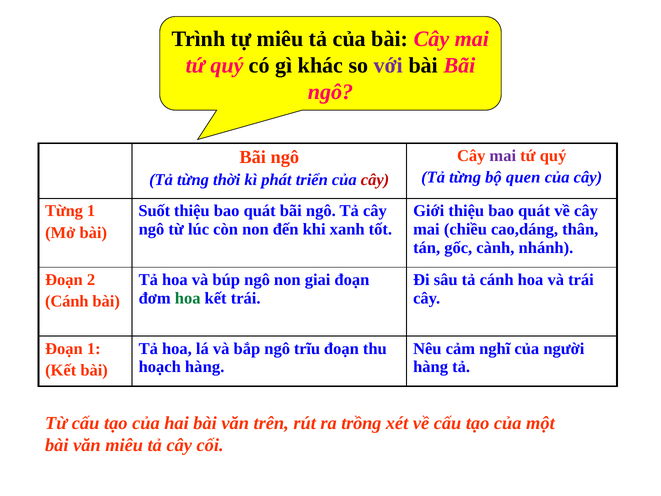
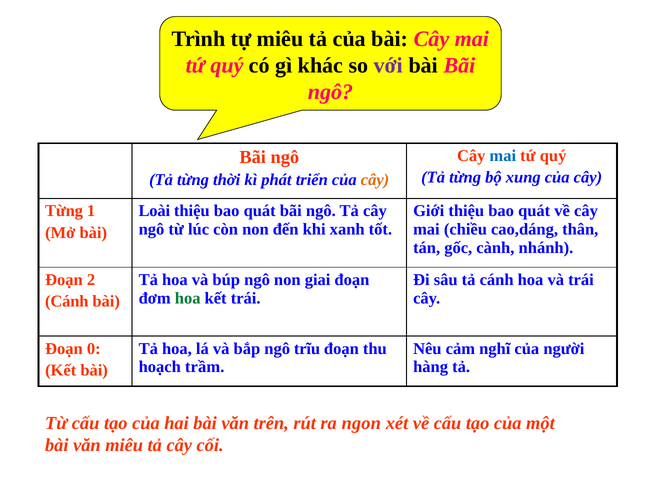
mai colour: purple -> blue (503, 156)
quen: quen -> xung (523, 177)
cây colour: red -> orange (375, 179)
Suốt: Suốt -> Loài (154, 211)
Đoạn 1: 1 -> 0 (94, 348)
hoạch hàng: hàng -> trầm (205, 367)
trồng: trồng -> ngon (361, 423)
